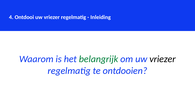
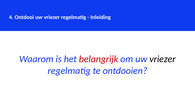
belangrijk colour: green -> red (99, 59)
